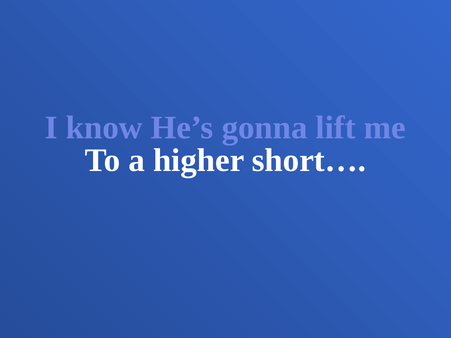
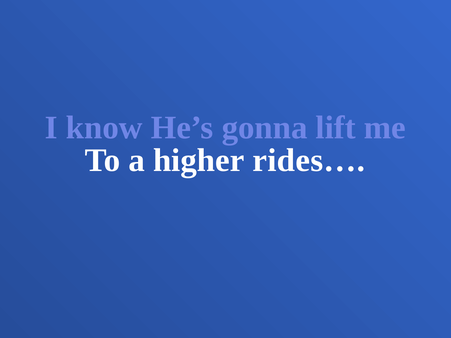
short…: short… -> rides… (309, 160)
